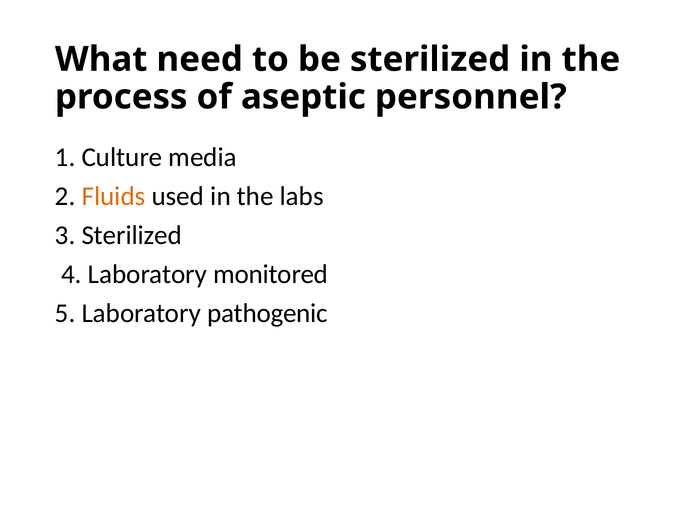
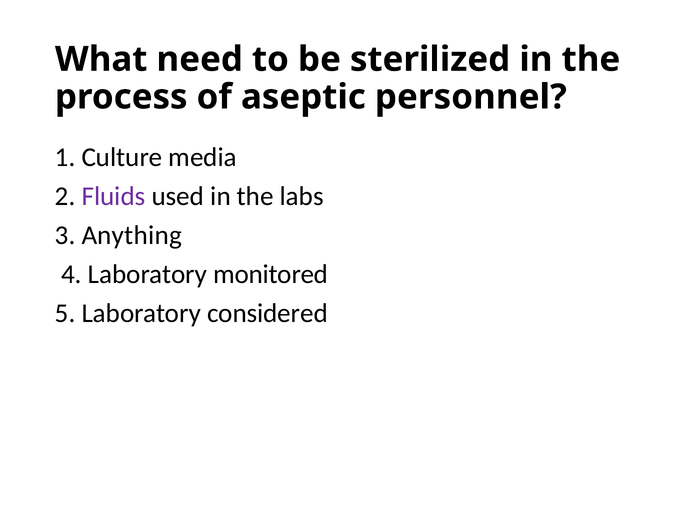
Fluids colour: orange -> purple (114, 196)
3 Sterilized: Sterilized -> Anything (132, 235)
pathogenic: pathogenic -> considered (267, 313)
